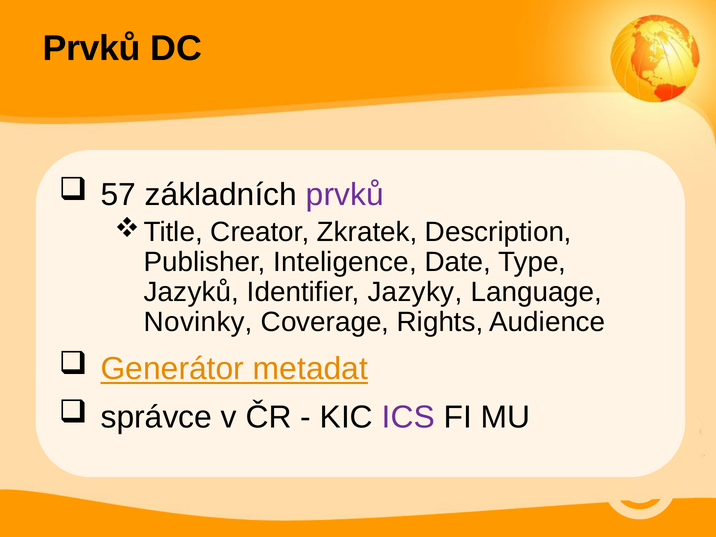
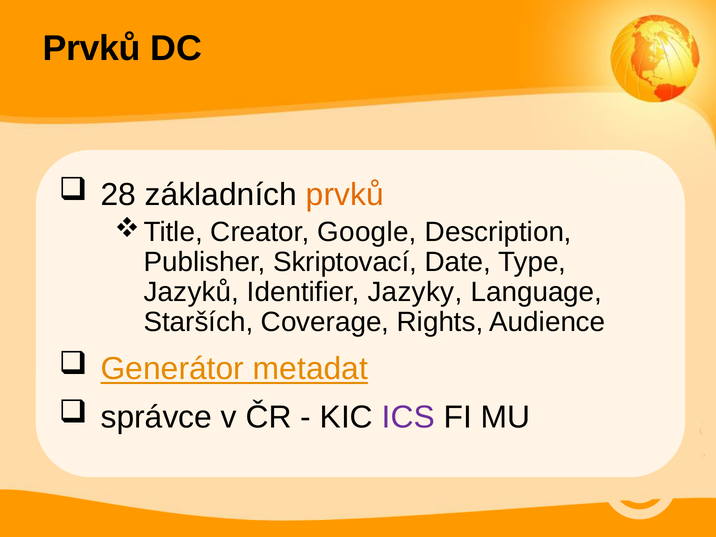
57: 57 -> 28 (118, 195)
prvků colour: purple -> orange (345, 195)
Zkratek: Zkratek -> Google (367, 232)
Inteligence: Inteligence -> Skriptovací (345, 262)
Novinky: Novinky -> Starších (198, 322)
